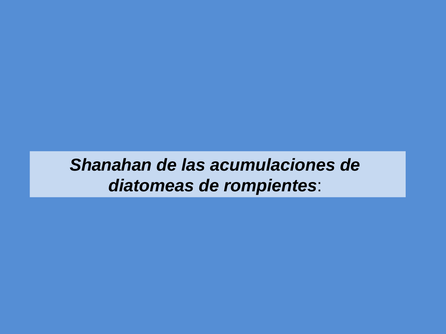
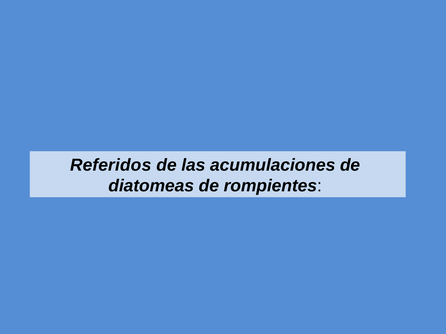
Shanahan: Shanahan -> Referidos (111, 165)
